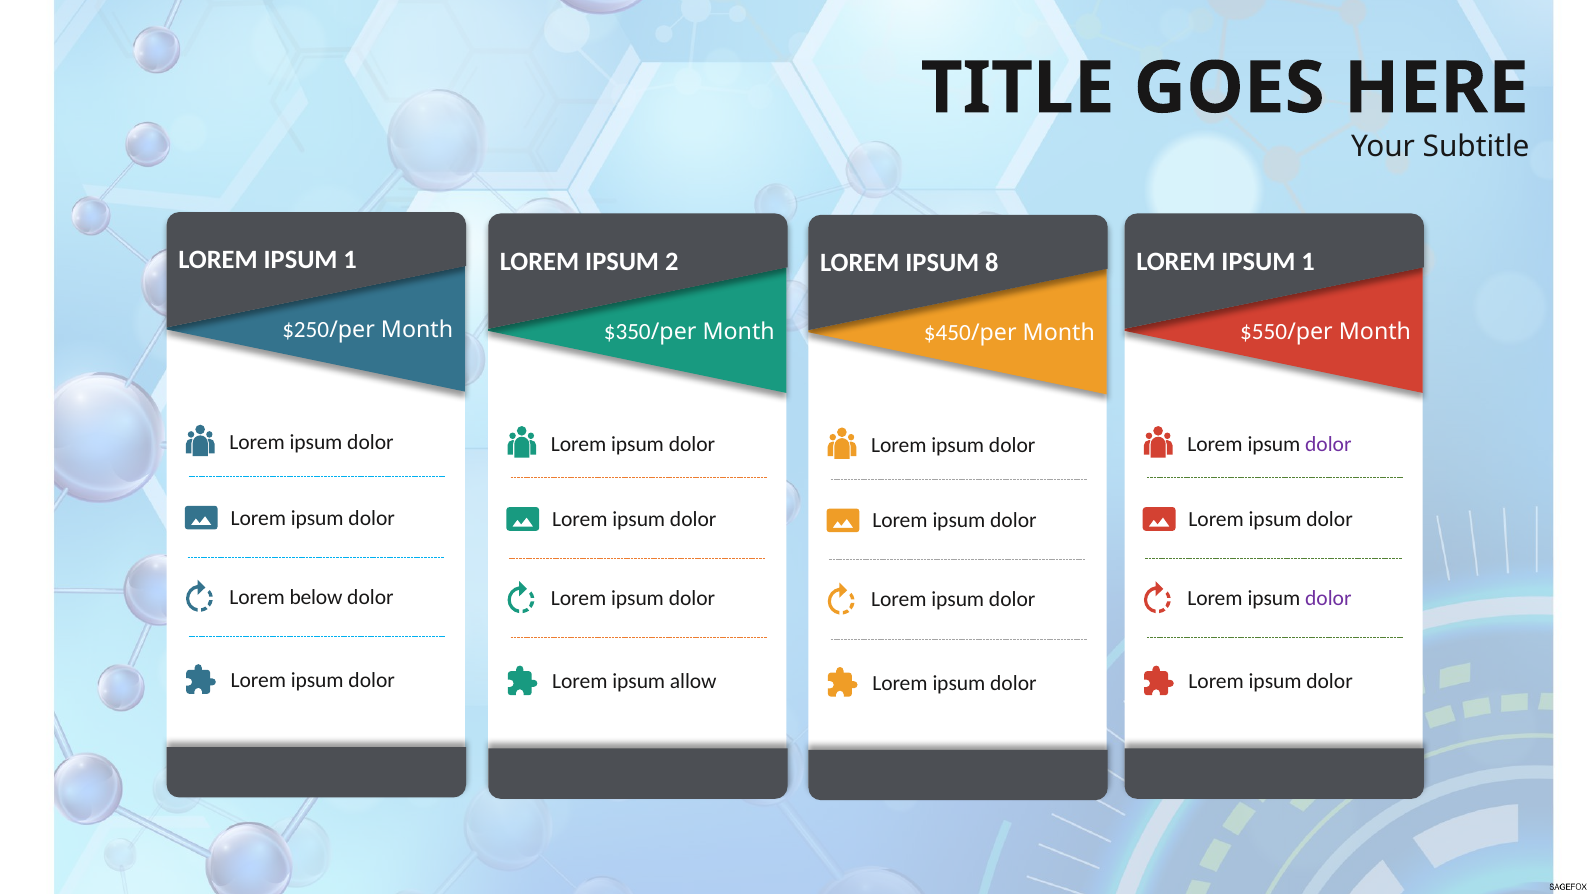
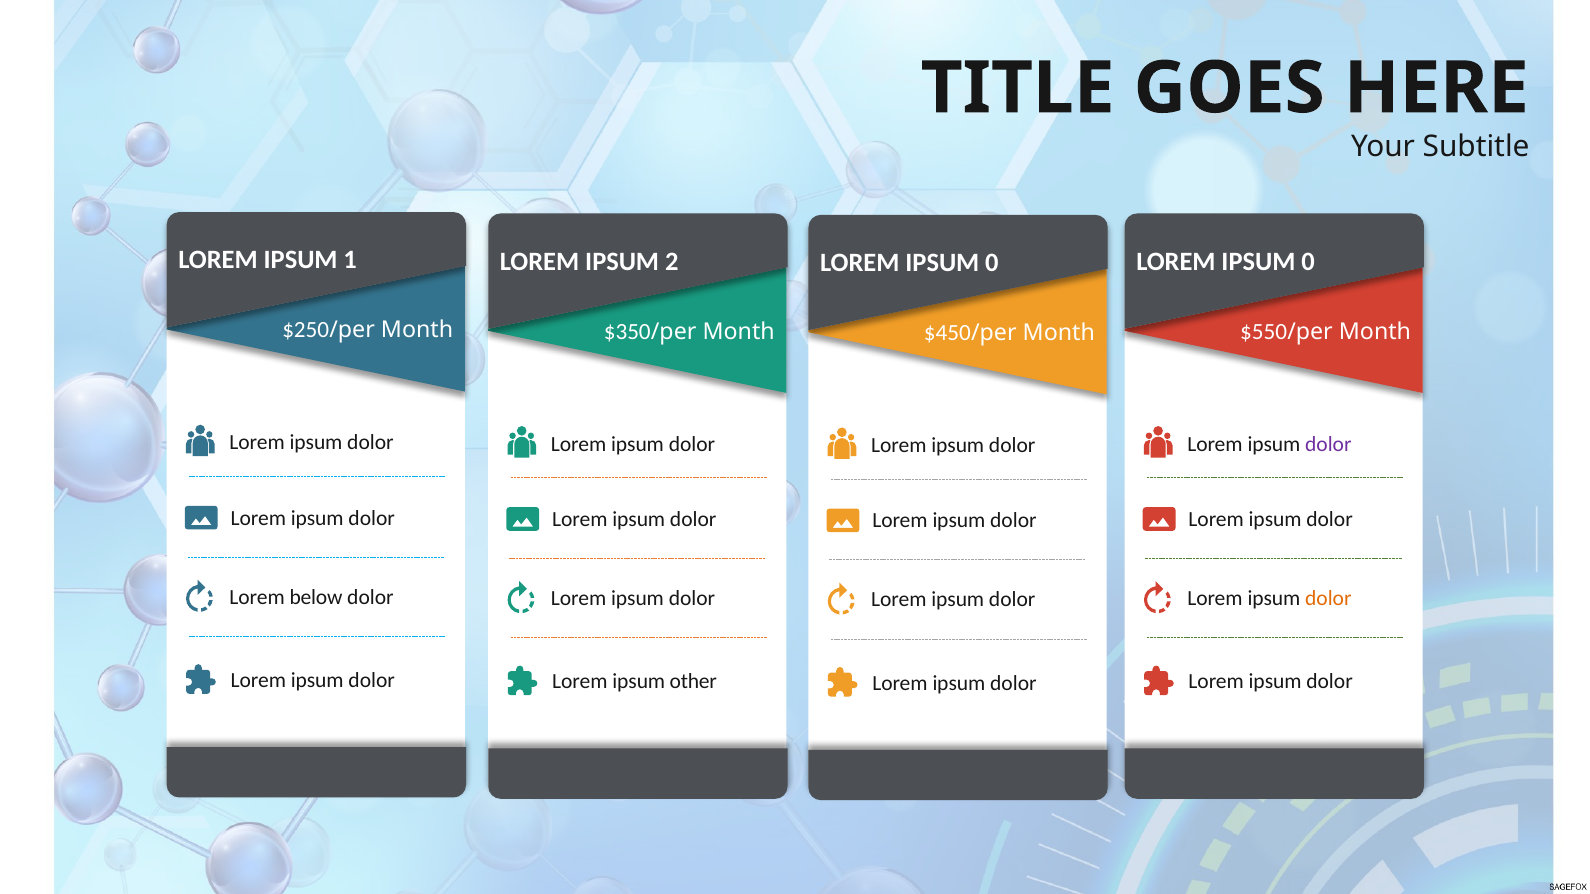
1: 1 -> 0 (1308, 261)
8: 8 -> 0 (992, 263)
dolor colour: purple -> orange (1328, 599)
allow: allow -> other (693, 682)
